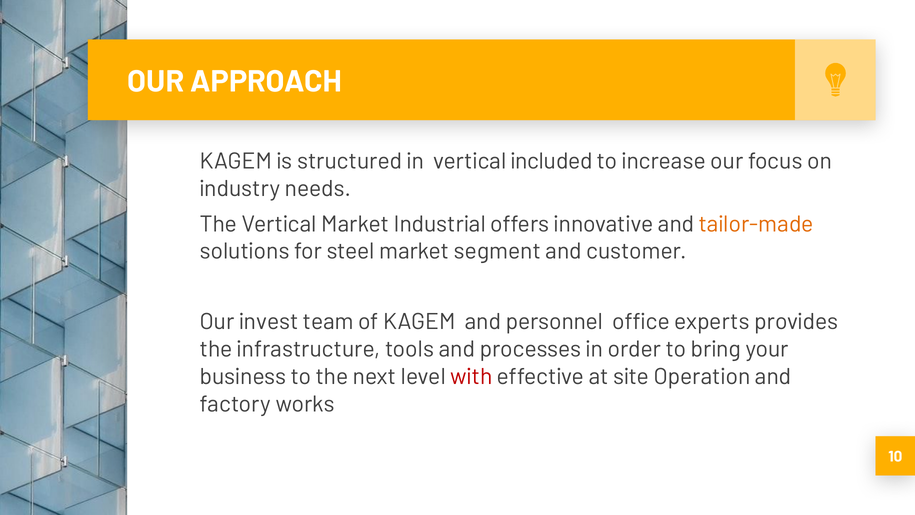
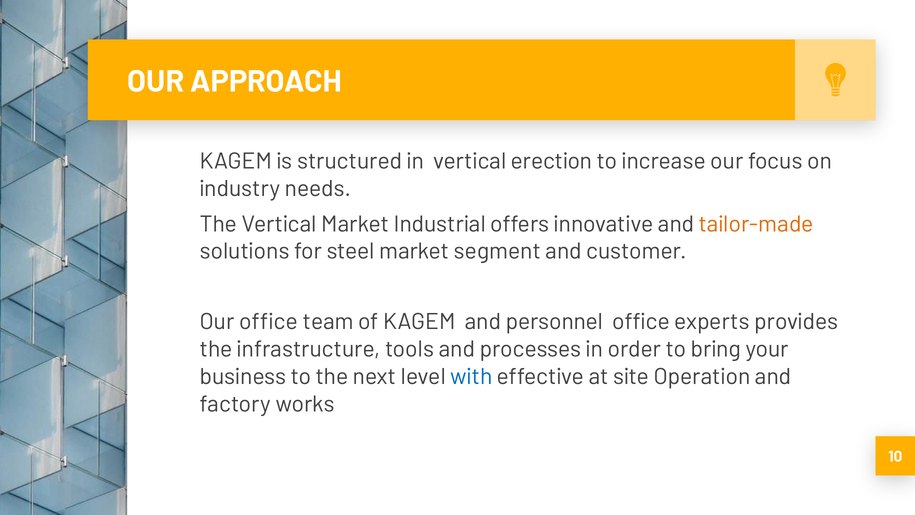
included: included -> erection (552, 161)
Our invest: invest -> office (269, 321)
with colour: red -> blue (471, 376)
